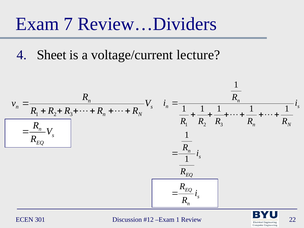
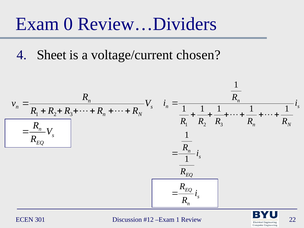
7: 7 -> 0 (68, 24)
lecture: lecture -> chosen (198, 55)
